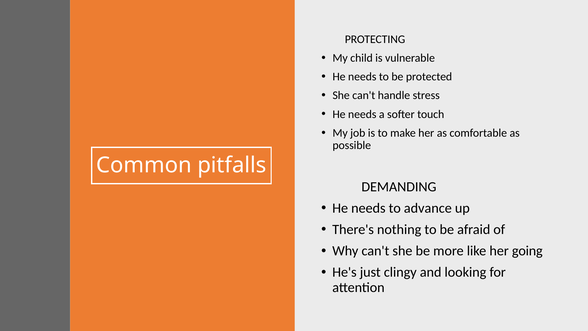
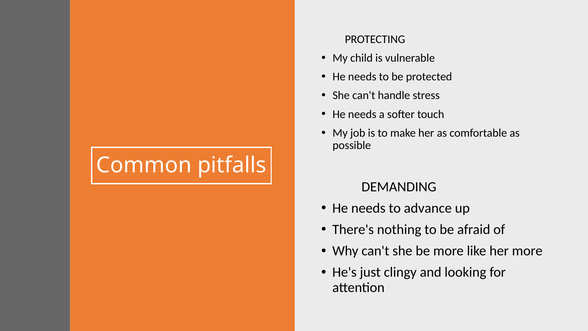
her going: going -> more (527, 251)
